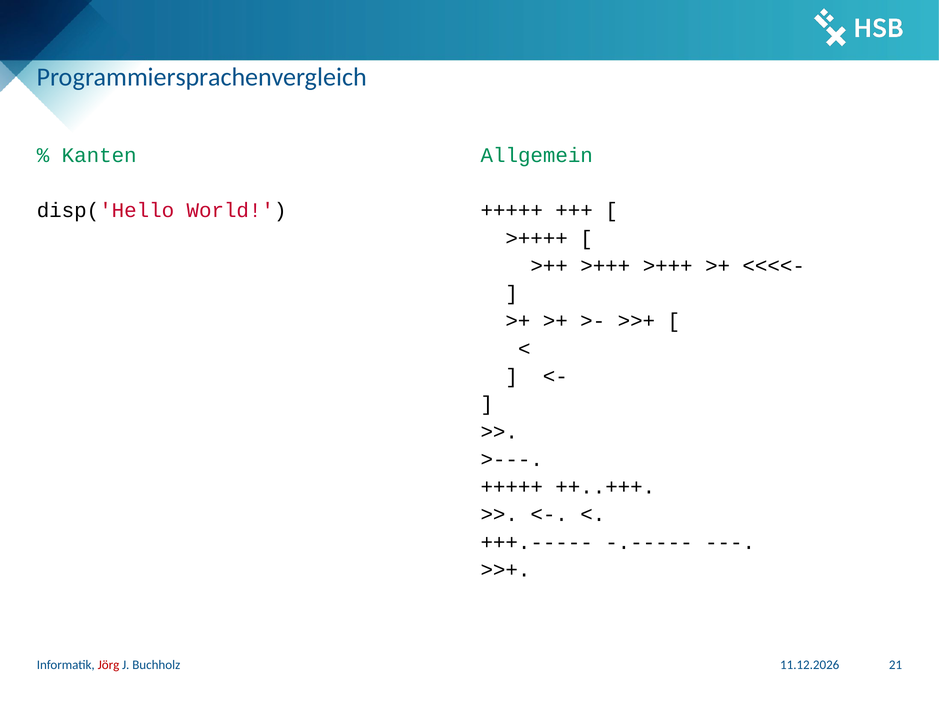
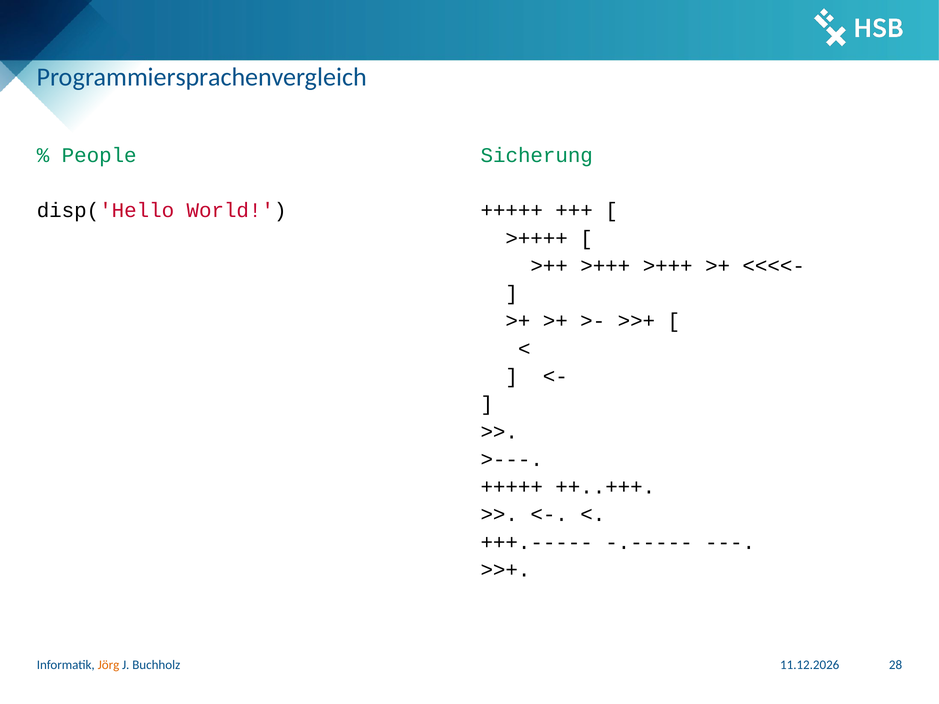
Kanten: Kanten -> People (99, 155)
Allgemein: Allgemein -> Sicherung (537, 155)
Jörg colour: red -> orange (109, 665)
21: 21 -> 28 (896, 665)
